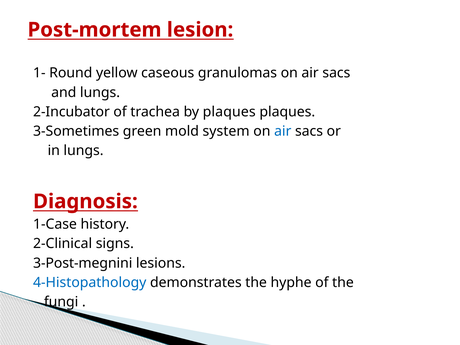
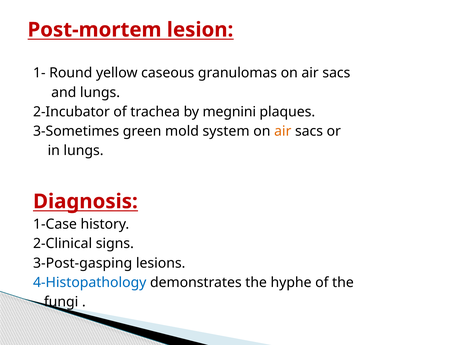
by plaques: plaques -> megnini (229, 112)
air colour: blue -> orange (283, 131)
3-Post-megnini: 3-Post-megnini -> 3-Post-gasping (83, 263)
